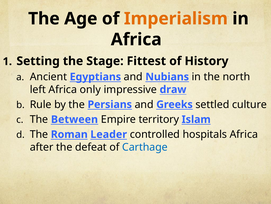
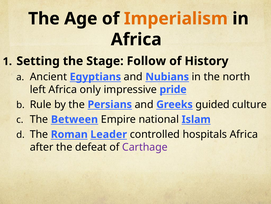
Fittest: Fittest -> Follow (146, 61)
draw: draw -> pride (173, 89)
settled: settled -> guided (212, 104)
territory: territory -> national (159, 119)
Carthage colour: blue -> purple (145, 147)
